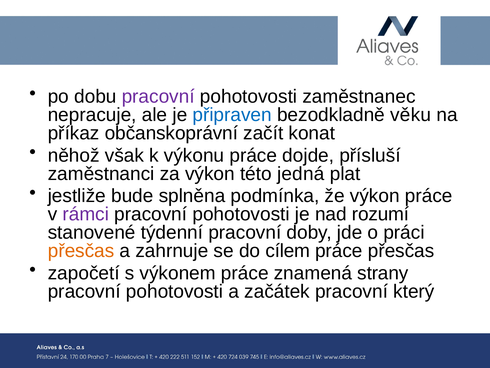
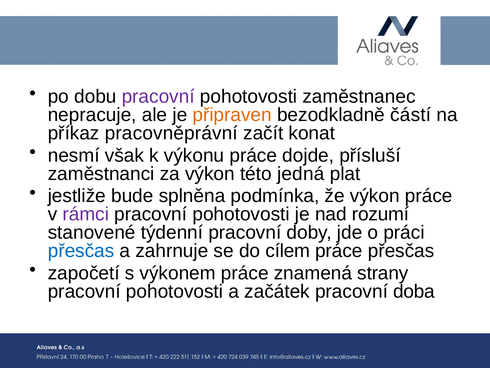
připraven colour: blue -> orange (232, 115)
věku: věku -> částí (411, 115)
občanskoprávní: občanskoprávní -> pracovněprávní (171, 133)
něhož: něhož -> nesmí (74, 155)
přesčas colour: orange -> blue (81, 251)
který: který -> doba (414, 291)
